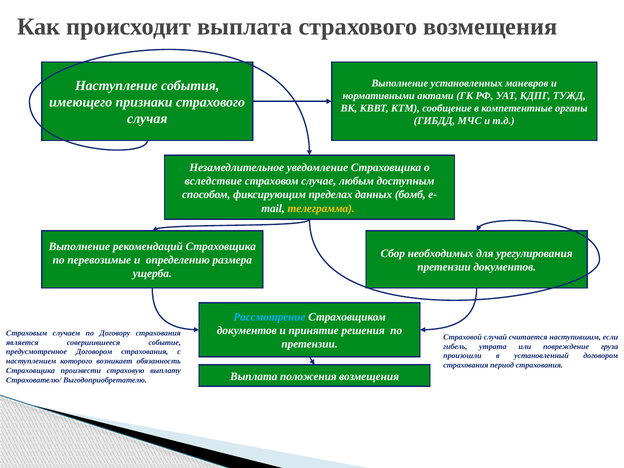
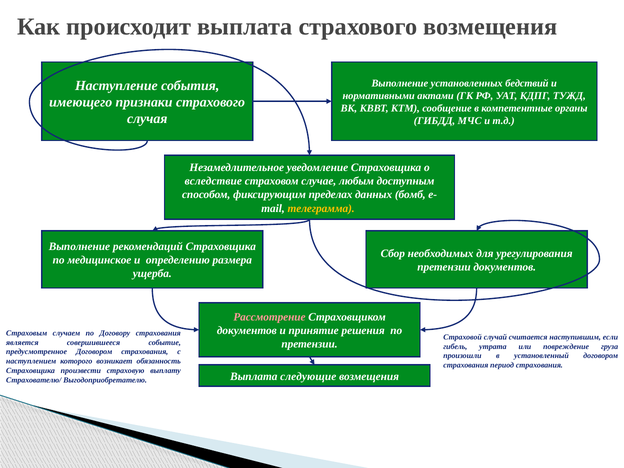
маневров: маневров -> бедствий (527, 83)
перевозимые: перевозимые -> медицинское (99, 260)
Рассмотрение colour: light blue -> pink (269, 317)
положения: положения -> следующие (308, 376)
